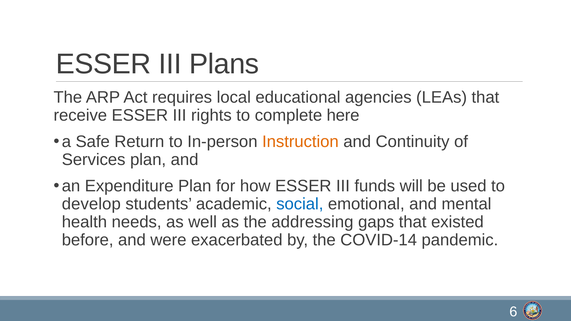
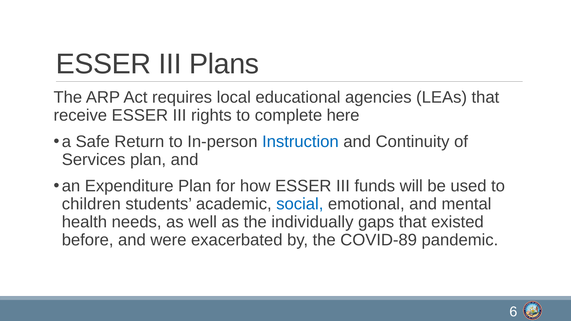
Instruction colour: orange -> blue (300, 142)
develop: develop -> children (91, 204)
addressing: addressing -> individually (312, 222)
COVID-14: COVID-14 -> COVID-89 (379, 240)
